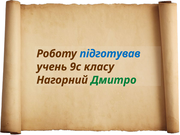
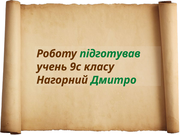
підготував colour: blue -> green (110, 54)
